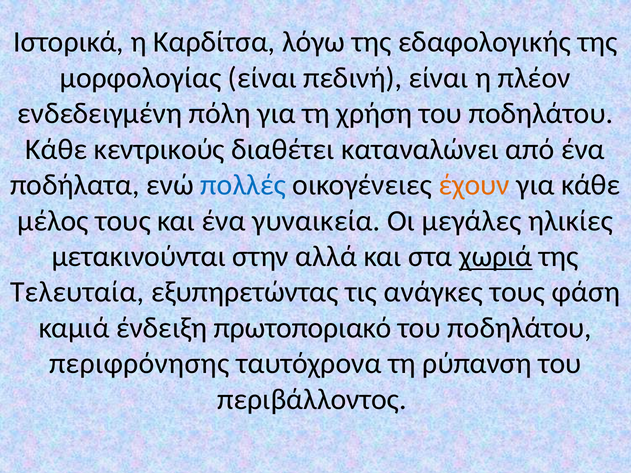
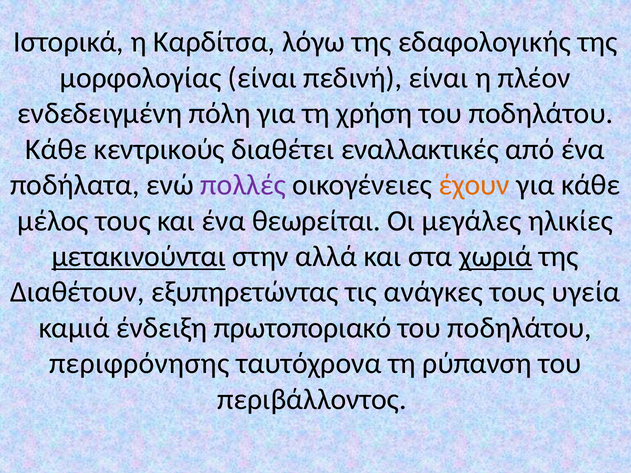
καταναλώνει: καταναλώνει -> εναλλακτικές (420, 149)
πολλές colour: blue -> purple (243, 185)
γυναικεία: γυναικεία -> θεωρείται (317, 221)
μετακινούνται underline: none -> present (139, 257)
Τελευταία: Τελευταία -> Διαθέτουν (77, 292)
φάση: φάση -> υγεία (586, 292)
